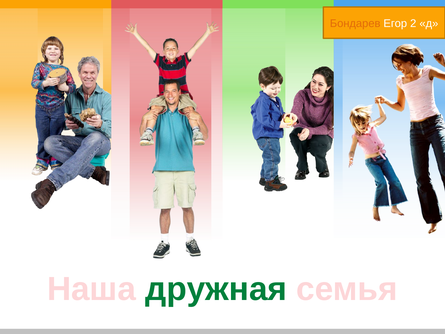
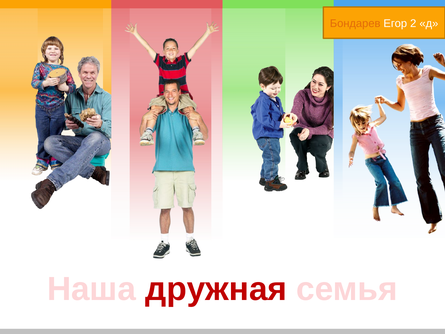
дружная colour: green -> red (216, 289)
